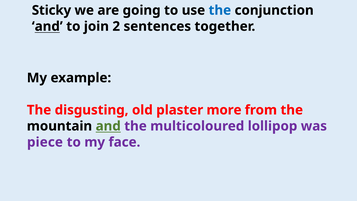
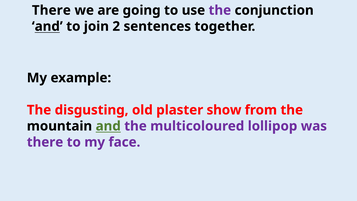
Sticky: Sticky -> There (51, 10)
the colour: blue -> purple (220, 10)
more: more -> show (224, 110)
piece: piece -> there (45, 142)
